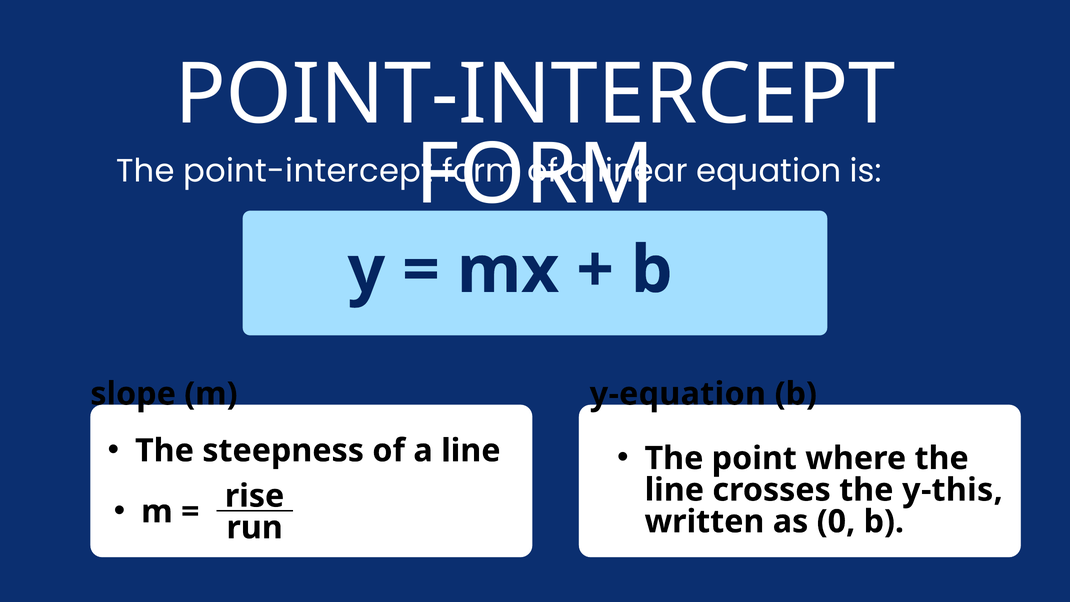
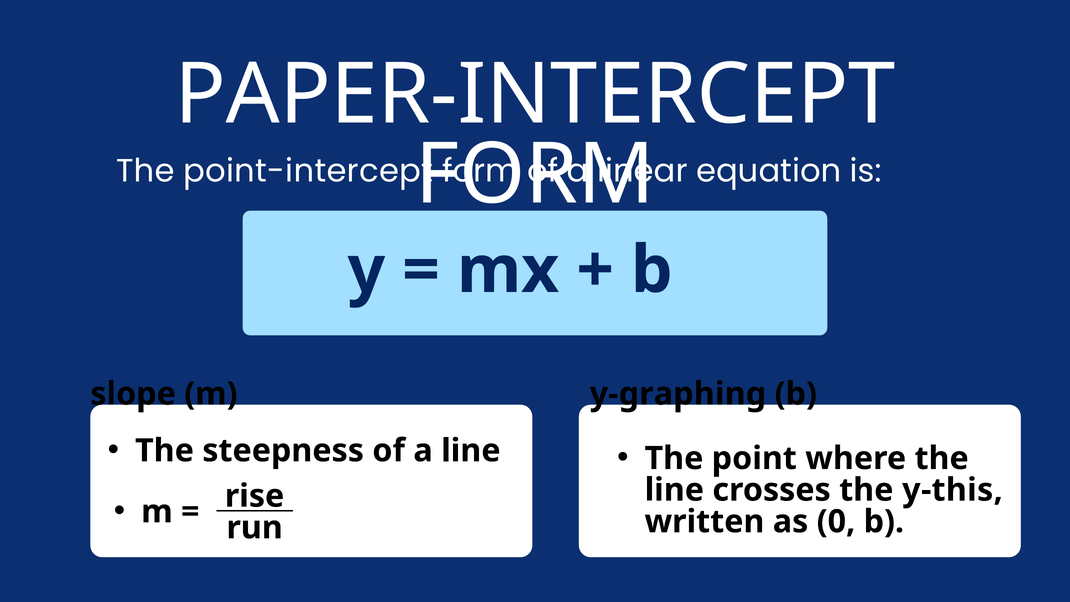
POINT-INTERCEPT: POINT-INTERCEPT -> PAPER-INTERCEPT (535, 95)
y-equation: y-equation -> y-graphing (678, 394)
